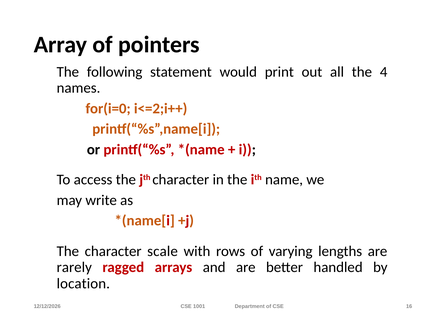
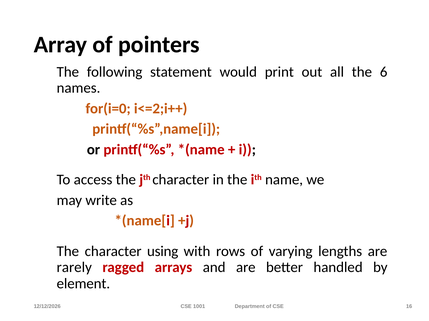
4: 4 -> 6 (384, 72)
scale: scale -> using (163, 252)
location: location -> element (83, 284)
